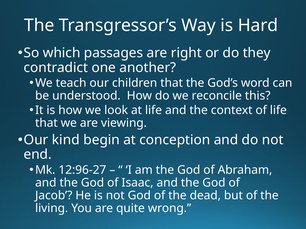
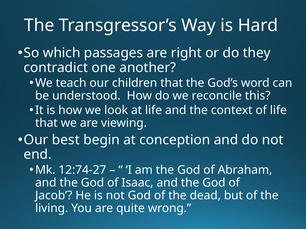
kind: kind -> best (66, 140)
12:96-27: 12:96-27 -> 12:74-27 (82, 170)
